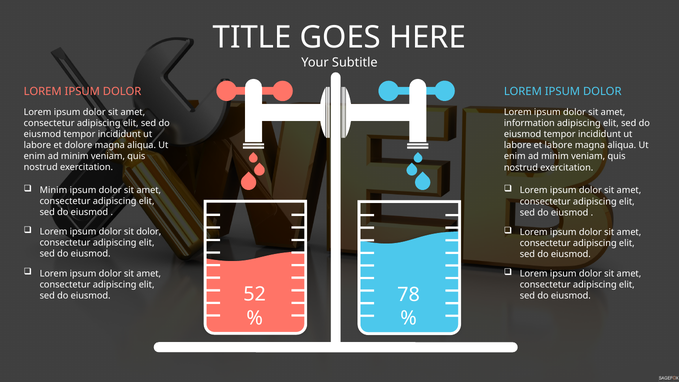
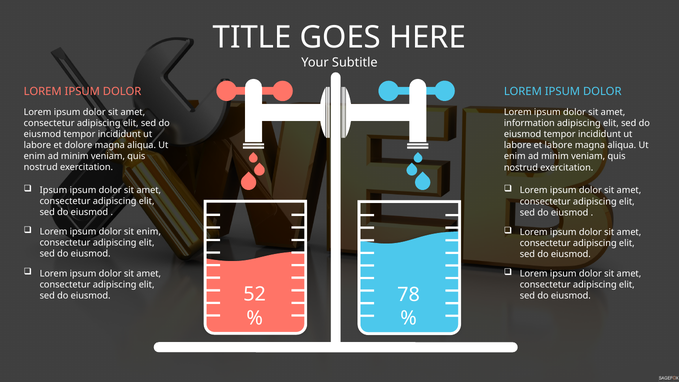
Minim: Minim -> Ipsum (53, 190)
sit dolor: dolor -> enim (149, 232)
